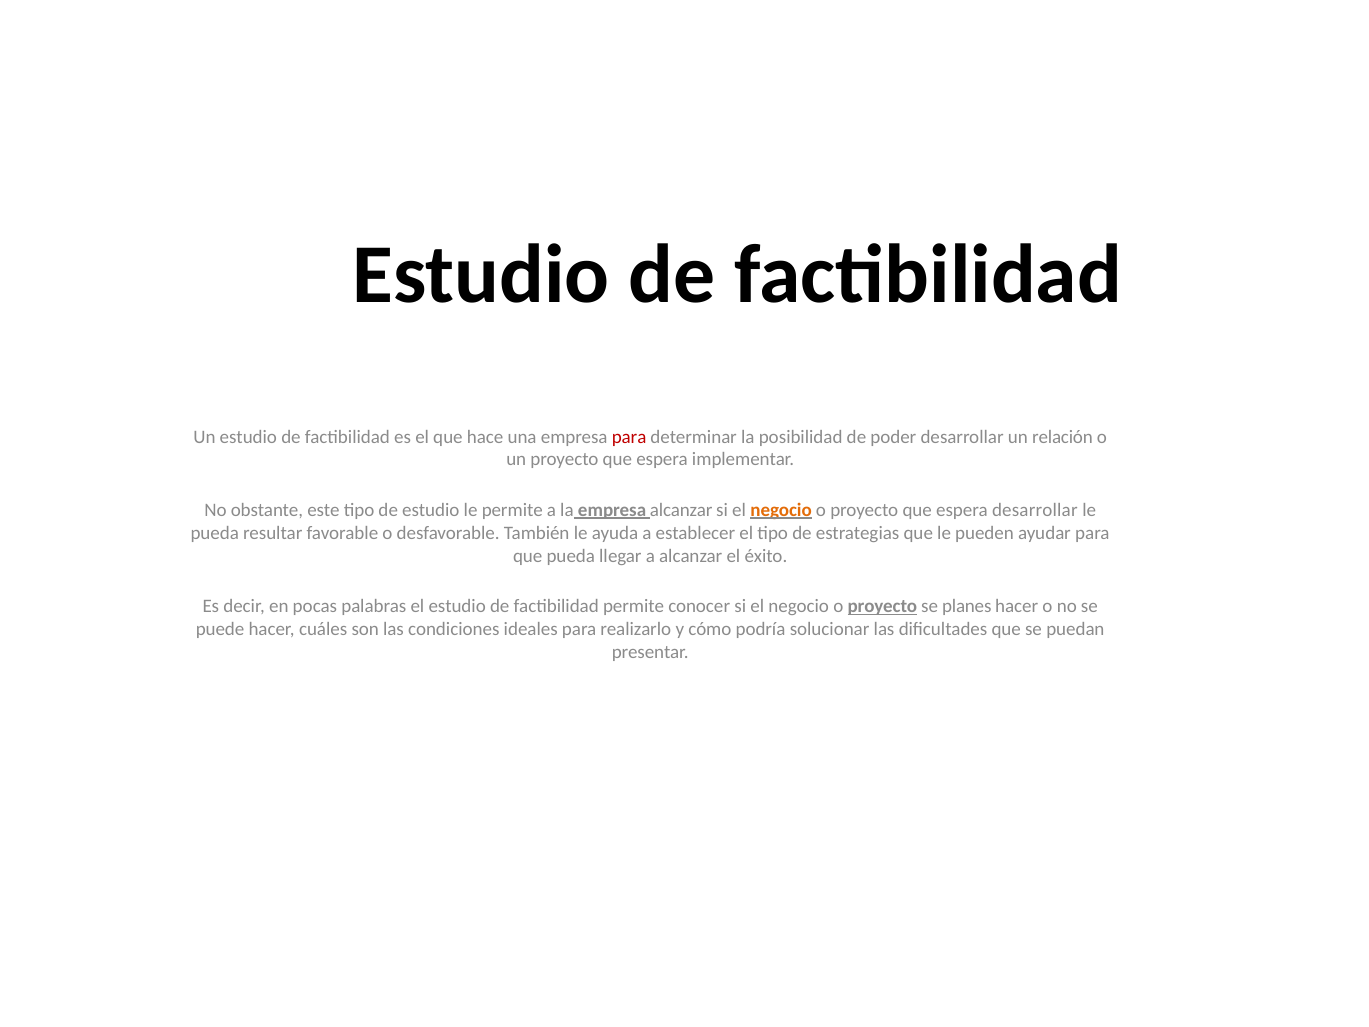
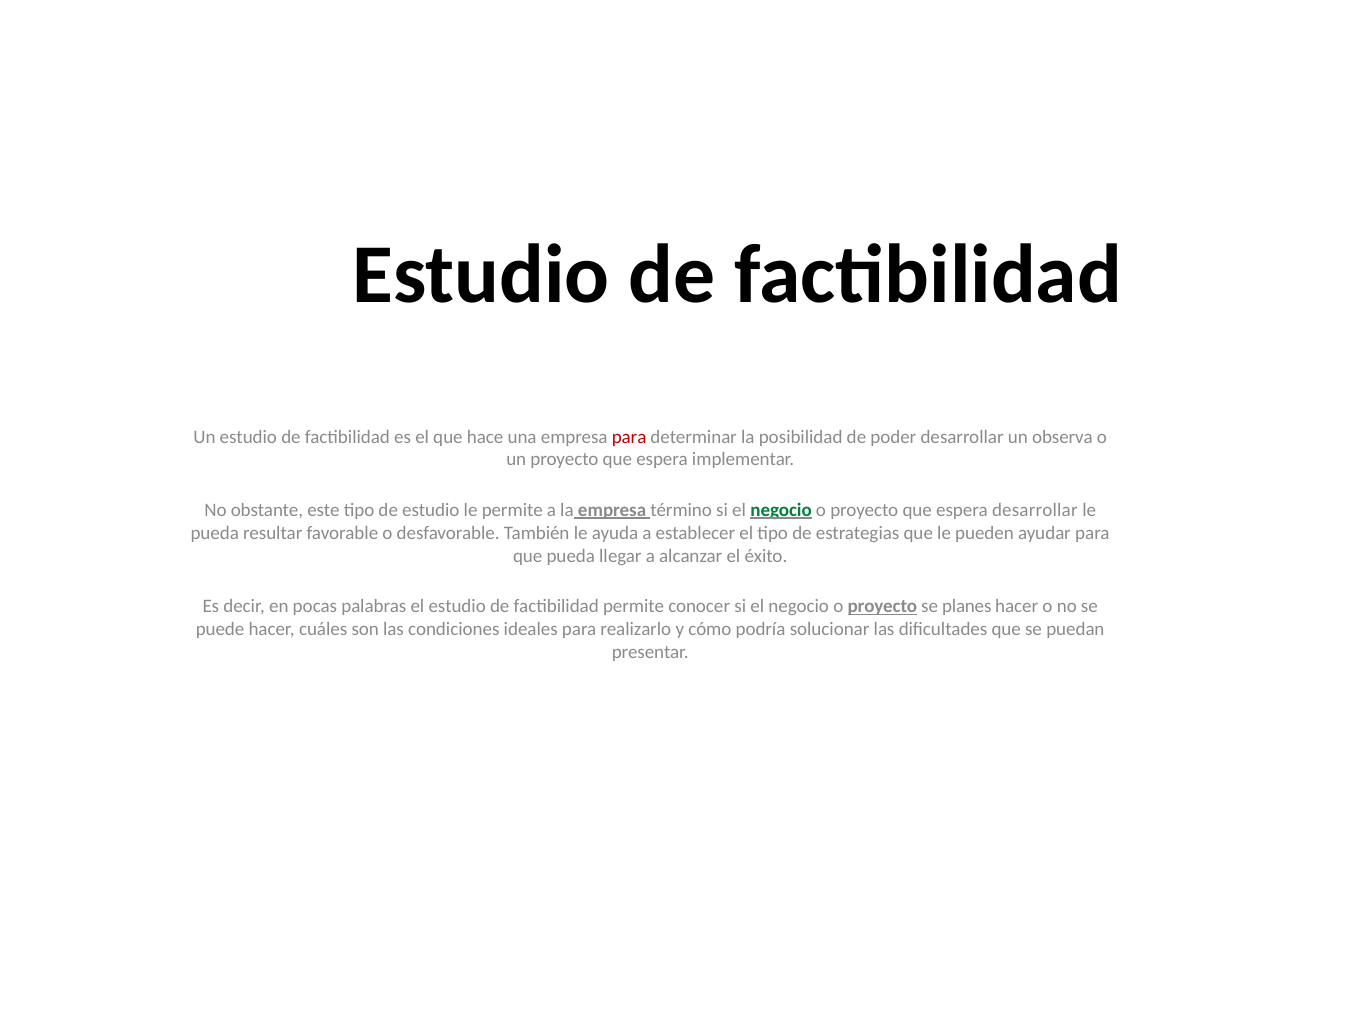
relación: relación -> observa (1062, 437)
empresa alcanzar: alcanzar -> término (681, 510)
negocio colour: orange -> green (781, 510)
